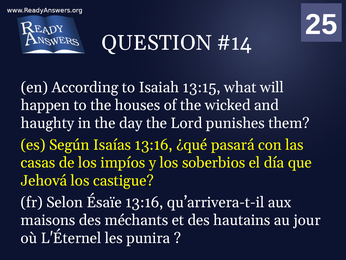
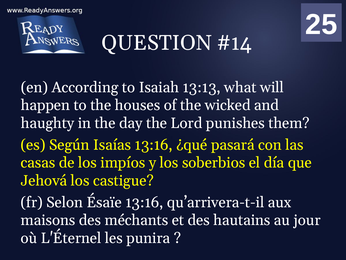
13:15: 13:15 -> 13:13 (202, 87)
